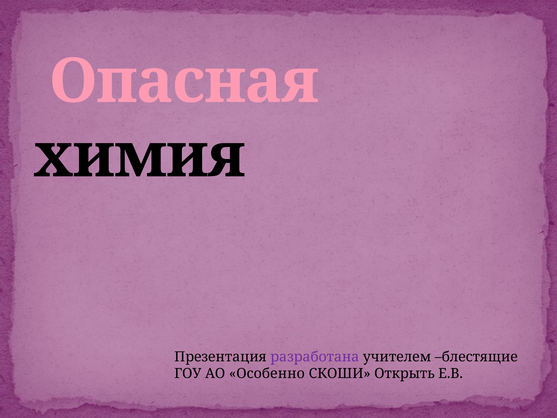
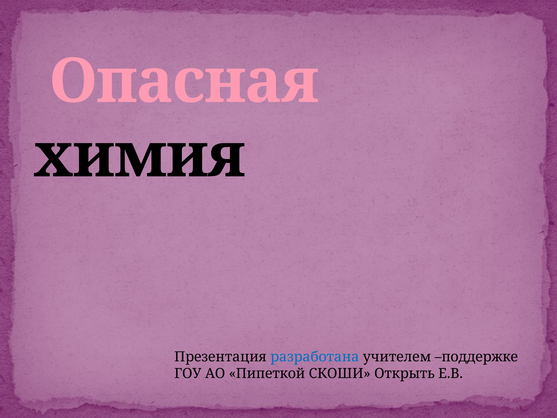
разработана colour: purple -> blue (315, 357)
блестящие: блестящие -> поддержке (476, 357)
Особенно: Особенно -> Пипеткой (267, 373)
